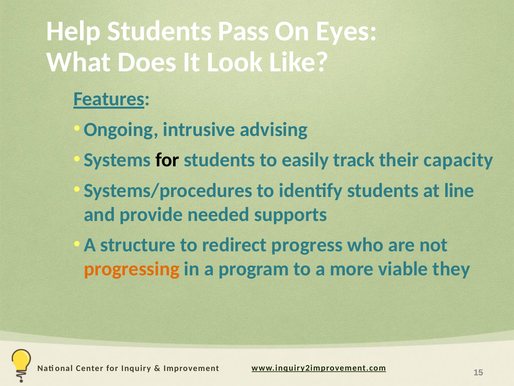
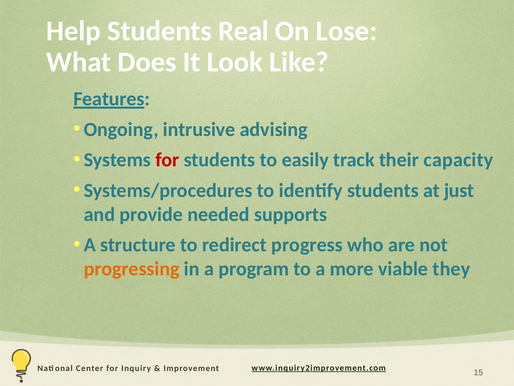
Pass: Pass -> Real (243, 31)
Eyes: Eyes -> Lose (347, 31)
for colour: black -> red (167, 160)
line: line -> just (459, 190)
